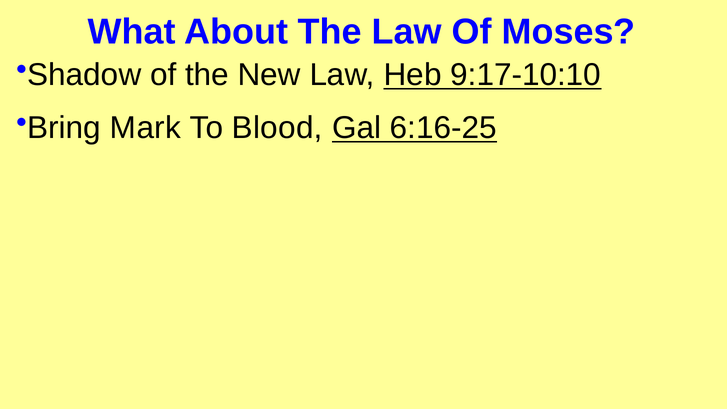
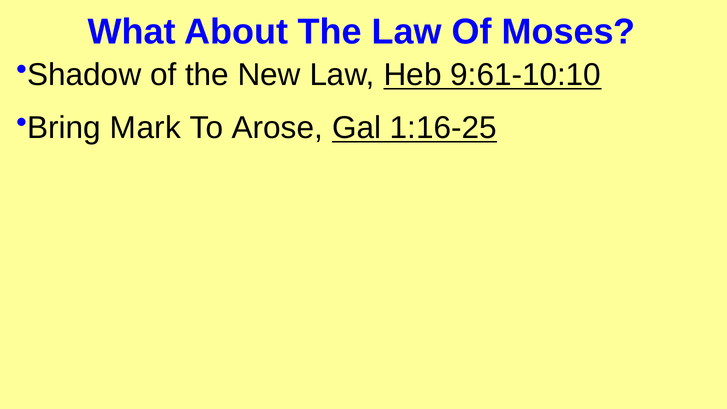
9:17-10:10: 9:17-10:10 -> 9:61-10:10 (526, 75)
Blood: Blood -> Arose (277, 128)
6:16-25: 6:16-25 -> 1:16-25 (443, 128)
